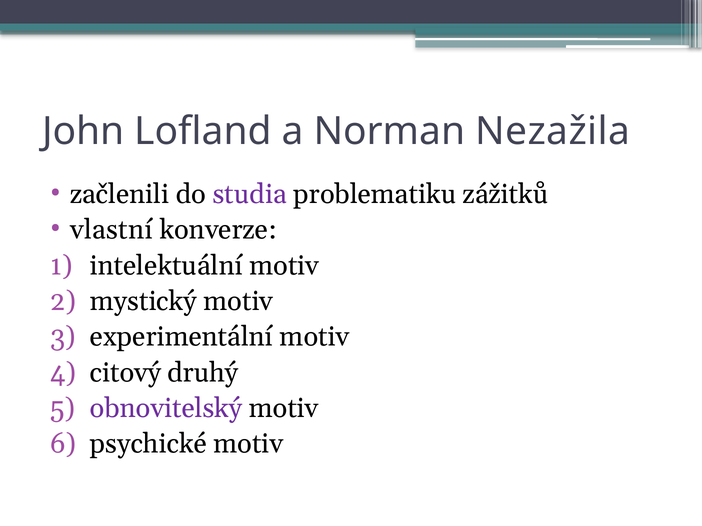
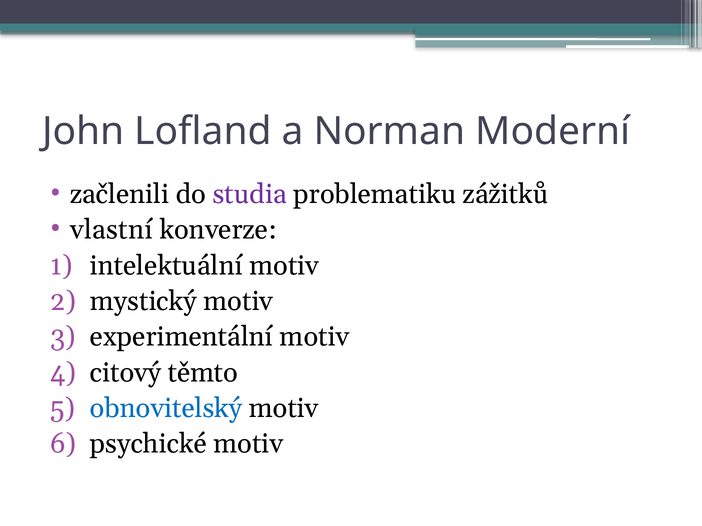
Nezažila: Nezažila -> Moderní (553, 131)
druhý: druhý -> těmto (203, 373)
obnovitelský colour: purple -> blue (166, 409)
